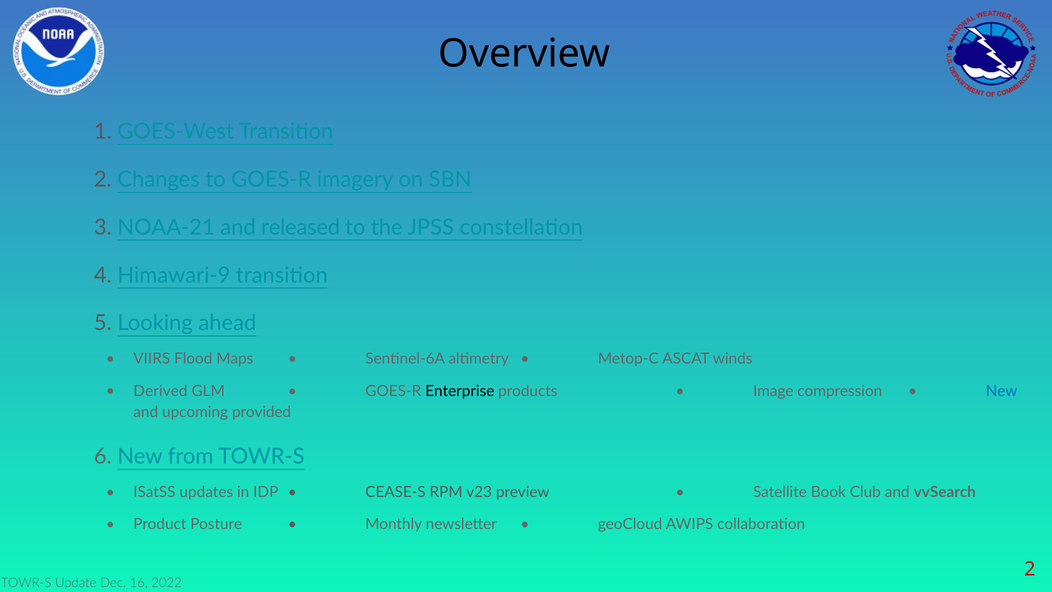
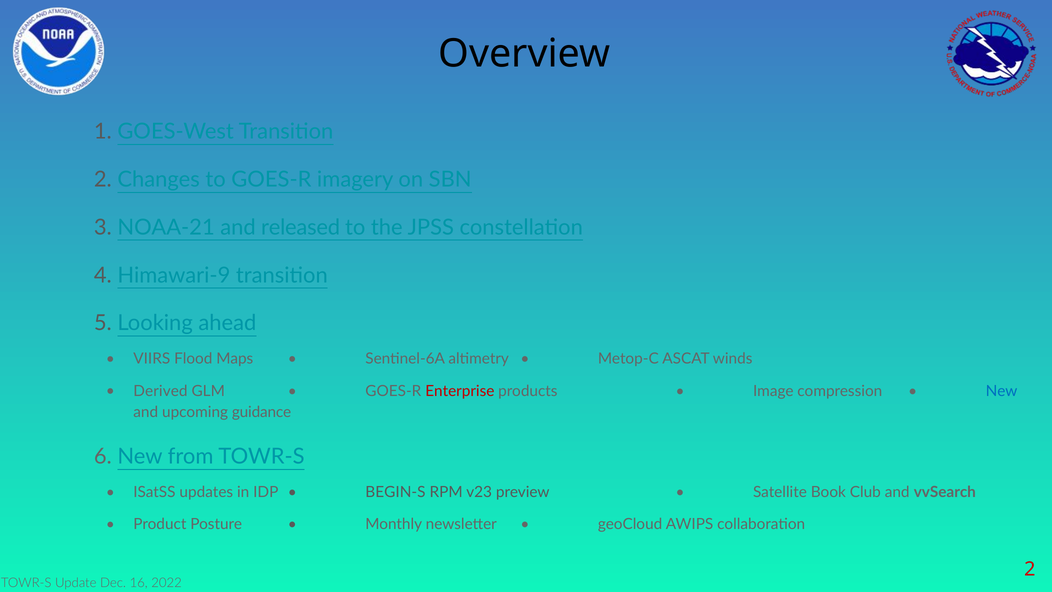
Enterprise colour: black -> red (460, 391)
provided: provided -> guidance (262, 412)
CEASE-S: CEASE-S -> BEGIN-S (395, 492)
